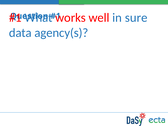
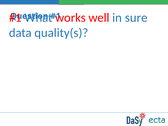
agency(s: agency(s -> quality(s (61, 33)
